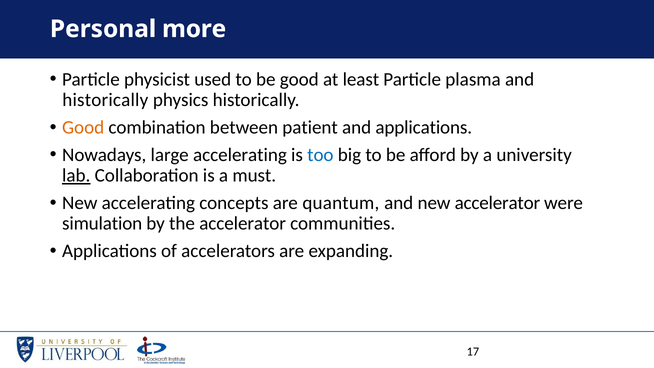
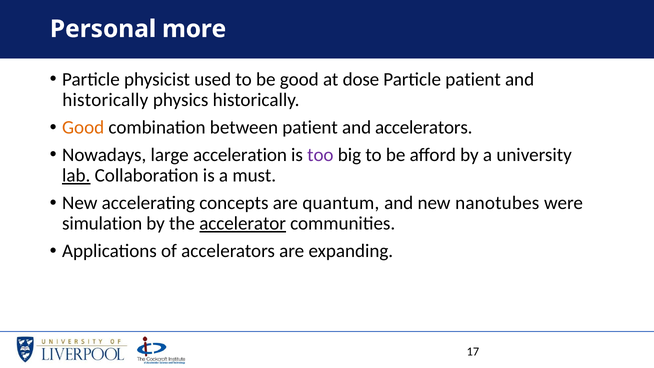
least: least -> dose (361, 79)
Particle plasma: plasma -> patient (473, 79)
and applications: applications -> accelerators (424, 127)
large accelerating: accelerating -> acceleration (240, 155)
too colour: blue -> purple (320, 155)
new accelerator: accelerator -> nanotubes (497, 203)
accelerator underline: none -> present (243, 224)
